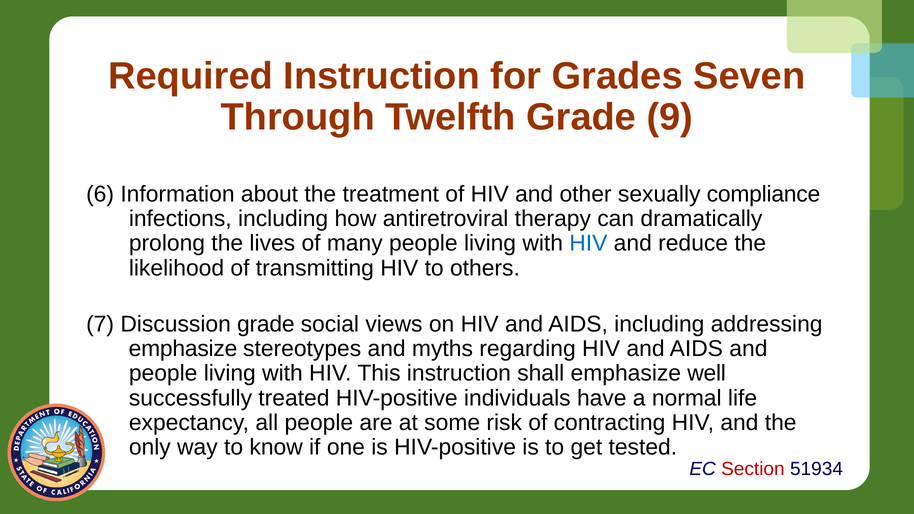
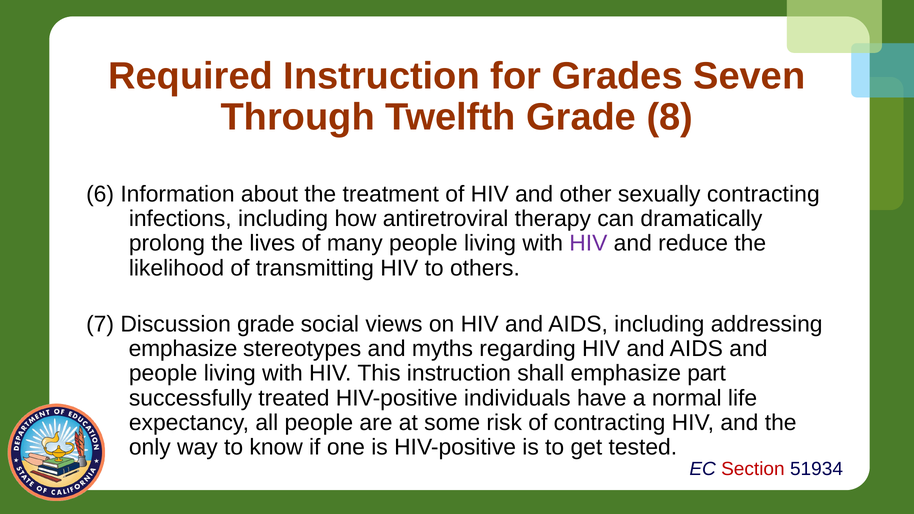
9: 9 -> 8 (670, 117)
sexually compliance: compliance -> contracting (763, 194)
HIV colour: blue -> purple (588, 243)
well: well -> part (707, 373)
